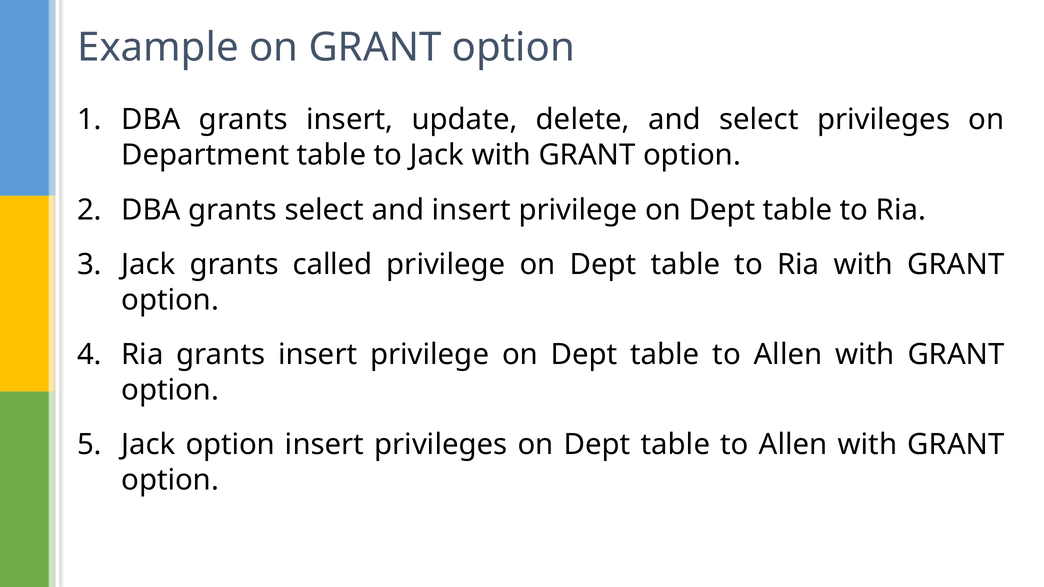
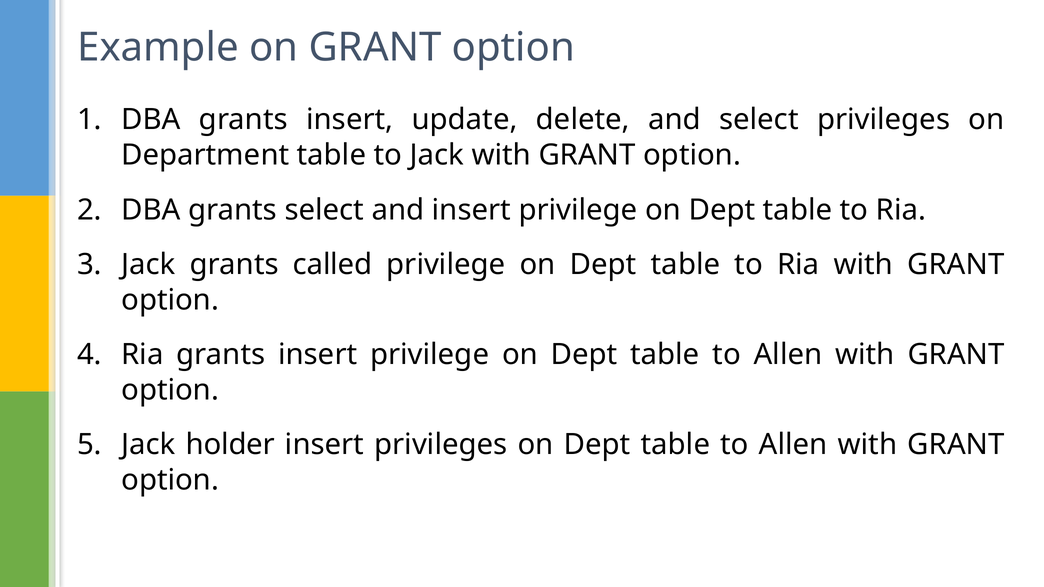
Jack option: option -> holder (230, 445)
